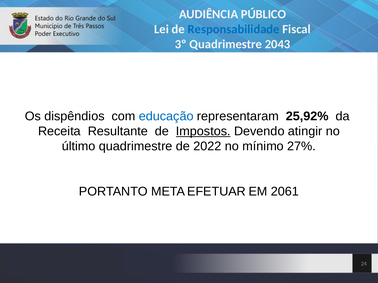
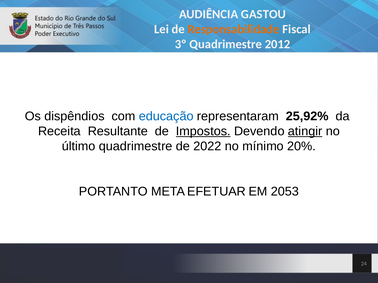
PÚBLICO: PÚBLICO -> GASTOU (263, 14)
Responsabilidade colour: blue -> orange (234, 29)
2043: 2043 -> 2012 (278, 44)
atingir underline: none -> present (305, 131)
27%: 27% -> 20% (302, 147)
2061: 2061 -> 2053 (285, 192)
